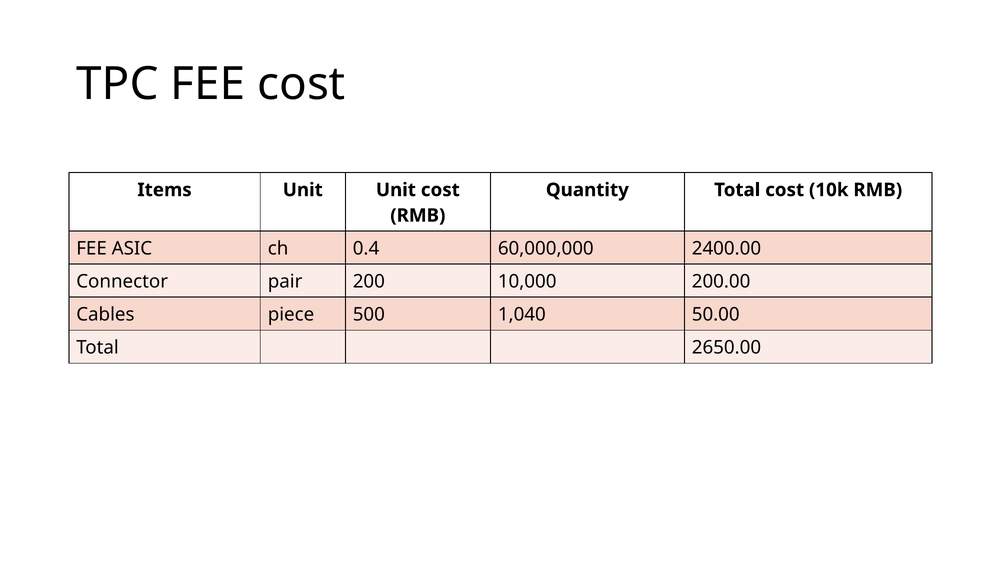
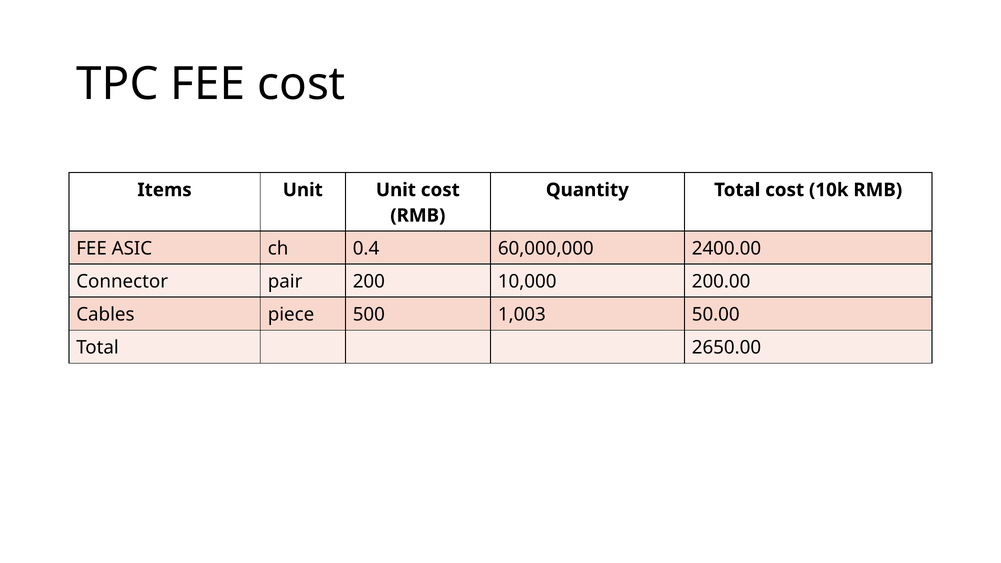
1,040: 1,040 -> 1,003 (522, 315)
